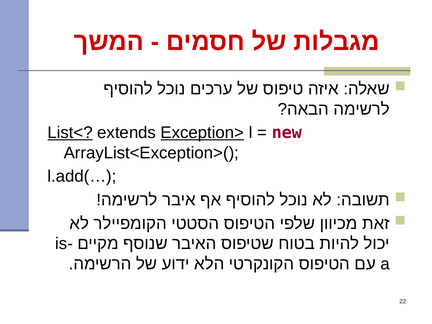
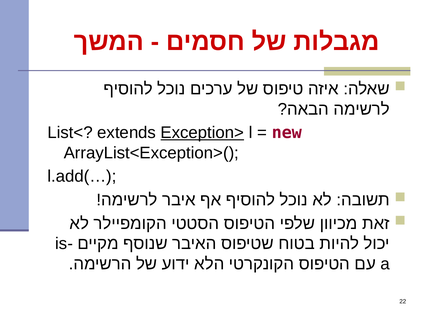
List< underline: present -> none (70, 133)
